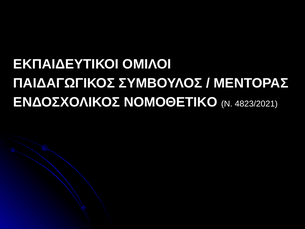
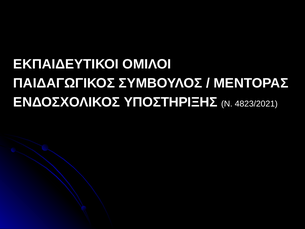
ΝΟΜΟΘΕΤΙΚΟ: ΝΟΜΟΘΕΤΙΚΟ -> ΥΠΟΣΤΗΡΙΞΗΣ (171, 102)
